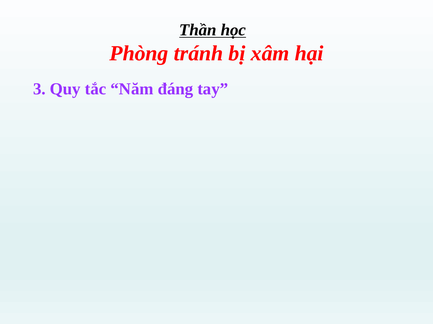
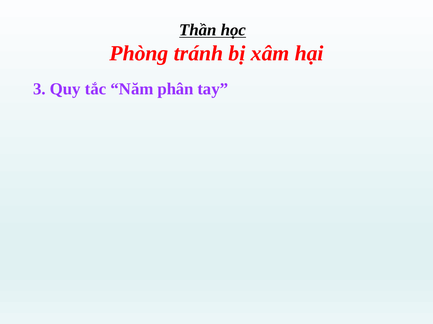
đáng: đáng -> phân (176, 89)
